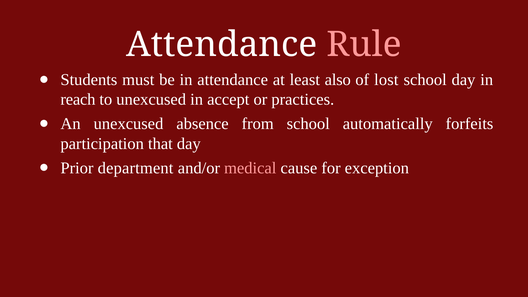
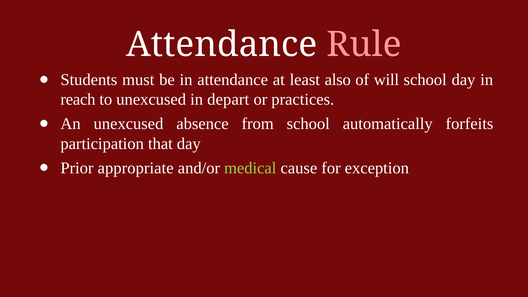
lost: lost -> will (386, 80)
accept: accept -> depart (228, 100)
department: department -> appropriate (136, 168)
medical colour: pink -> light green (250, 168)
